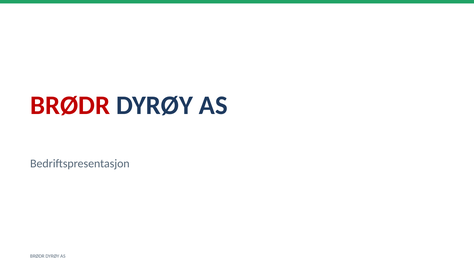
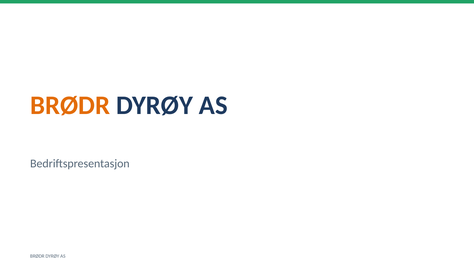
BRØDR colour: red -> orange (70, 105)
